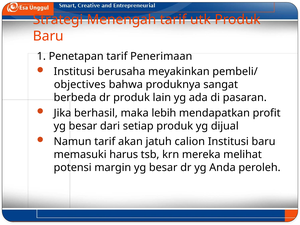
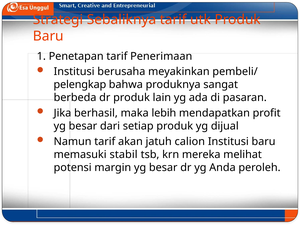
Menengah: Menengah -> Sebaliknya (122, 20)
objectives: objectives -> pelengkap (80, 85)
harus: harus -> stabil (124, 154)
